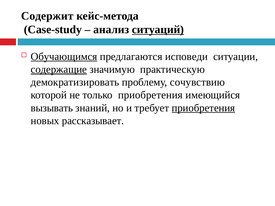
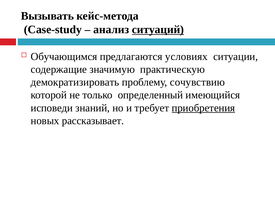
Содержит: Содержит -> Вызывать (47, 16)
Обучающимся underline: present -> none (64, 57)
исповеди: исповеди -> условиях (186, 57)
содержащие underline: present -> none (59, 69)
только приобретения: приобретения -> определенный (150, 95)
вызывать: вызывать -> исповеди (52, 108)
